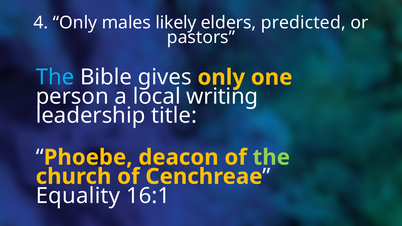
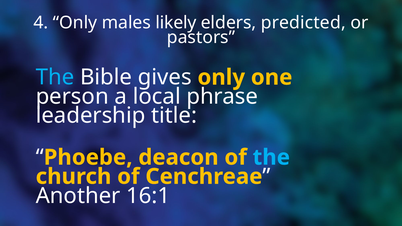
writing: writing -> phrase (222, 97)
the colour: light green -> light blue (271, 157)
Equality: Equality -> Another (78, 196)
